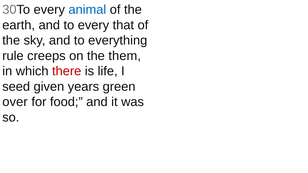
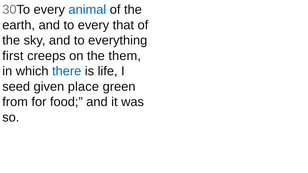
rule: rule -> first (13, 56)
there colour: red -> blue (67, 71)
years: years -> place (83, 87)
over: over -> from (15, 102)
